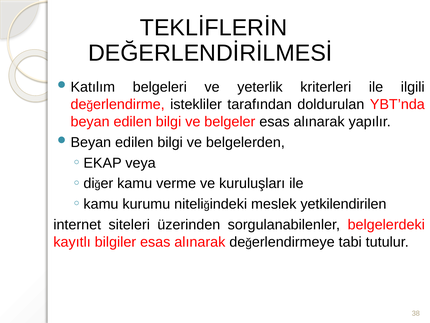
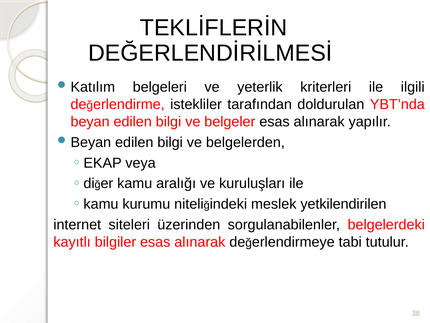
verme: verme -> aralığı (176, 183)
